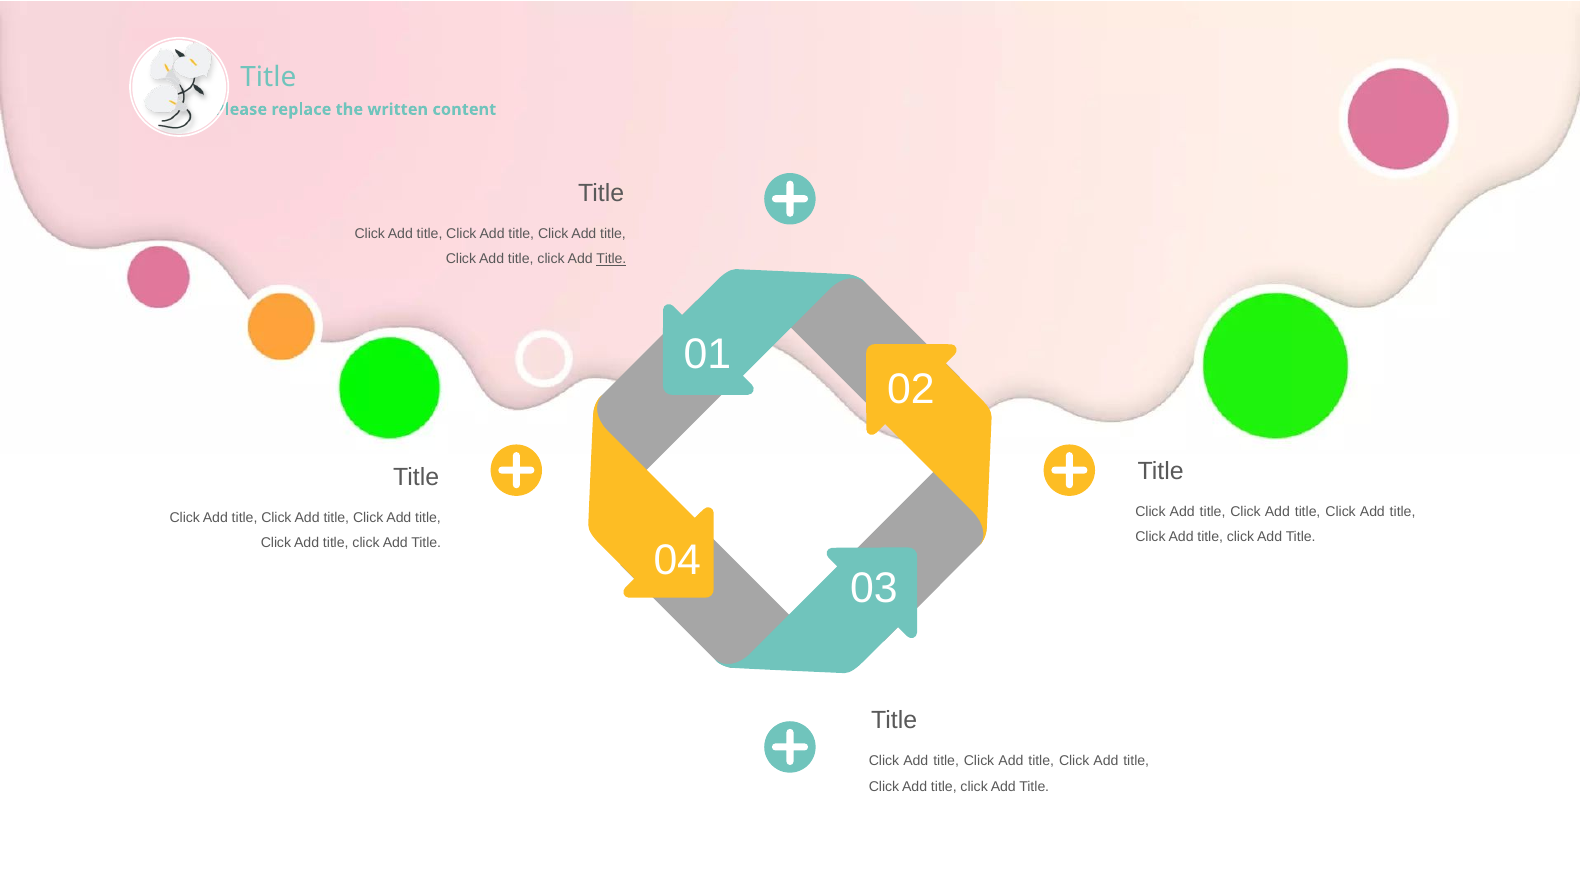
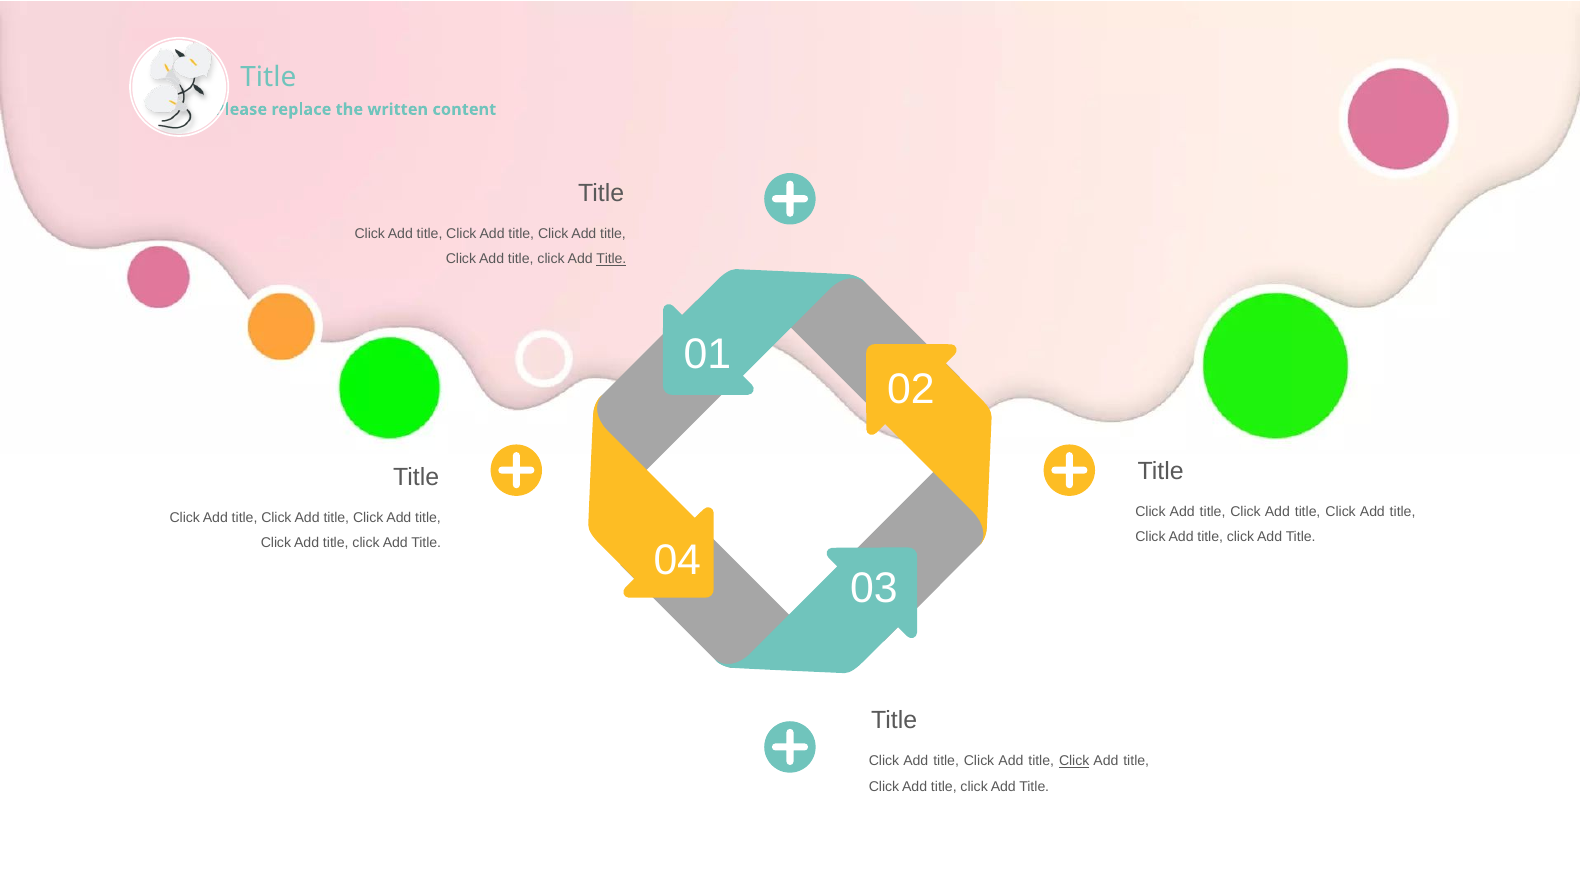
Click underline: none -> present (1074, 761)
